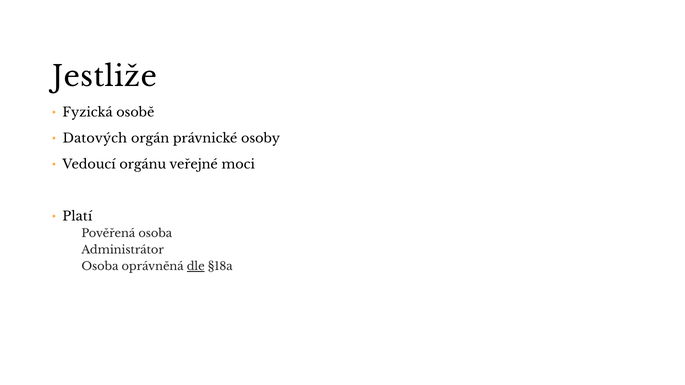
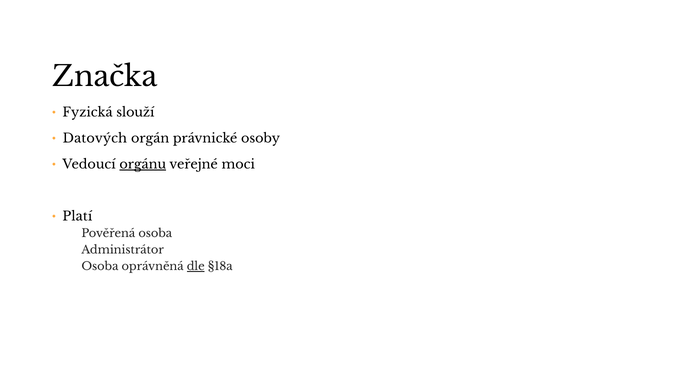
Jestliže: Jestliže -> Značka (105, 77)
osobě: osobě -> slouží (135, 113)
orgánu underline: none -> present (143, 165)
